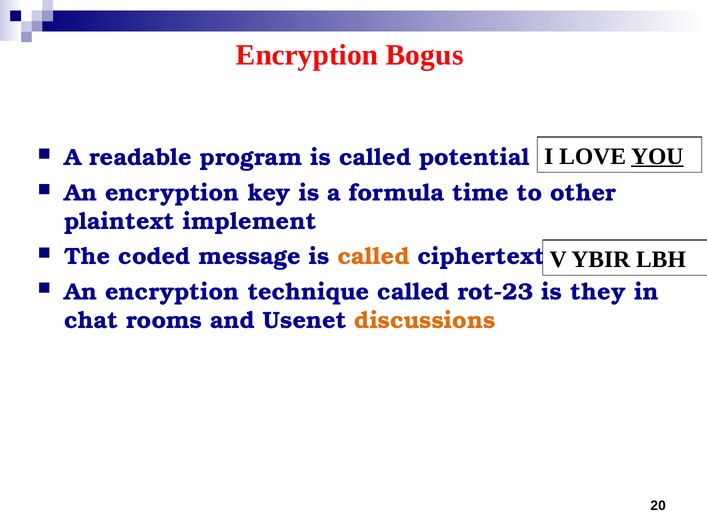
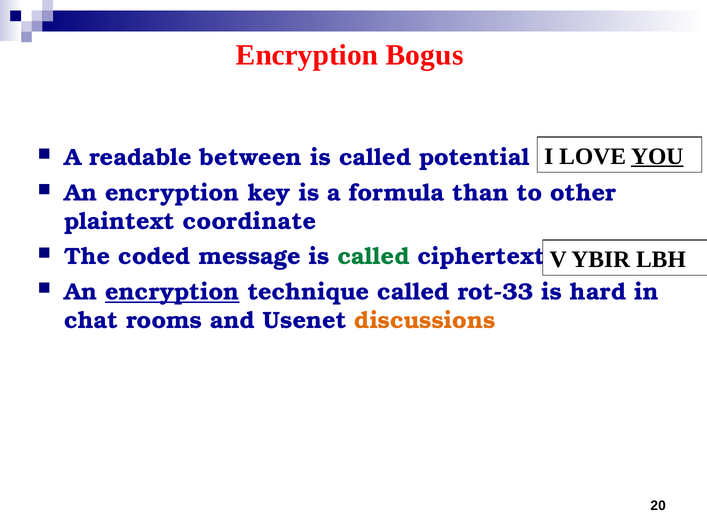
program: program -> between (251, 158)
time: time -> than (481, 193)
implement: implement -> coordinate (250, 221)
called colour: orange -> green (374, 257)
encryption underline: none -> present (172, 292)
rot-23: rot-23 -> rot-33 (495, 292)
they: they -> hard (598, 292)
